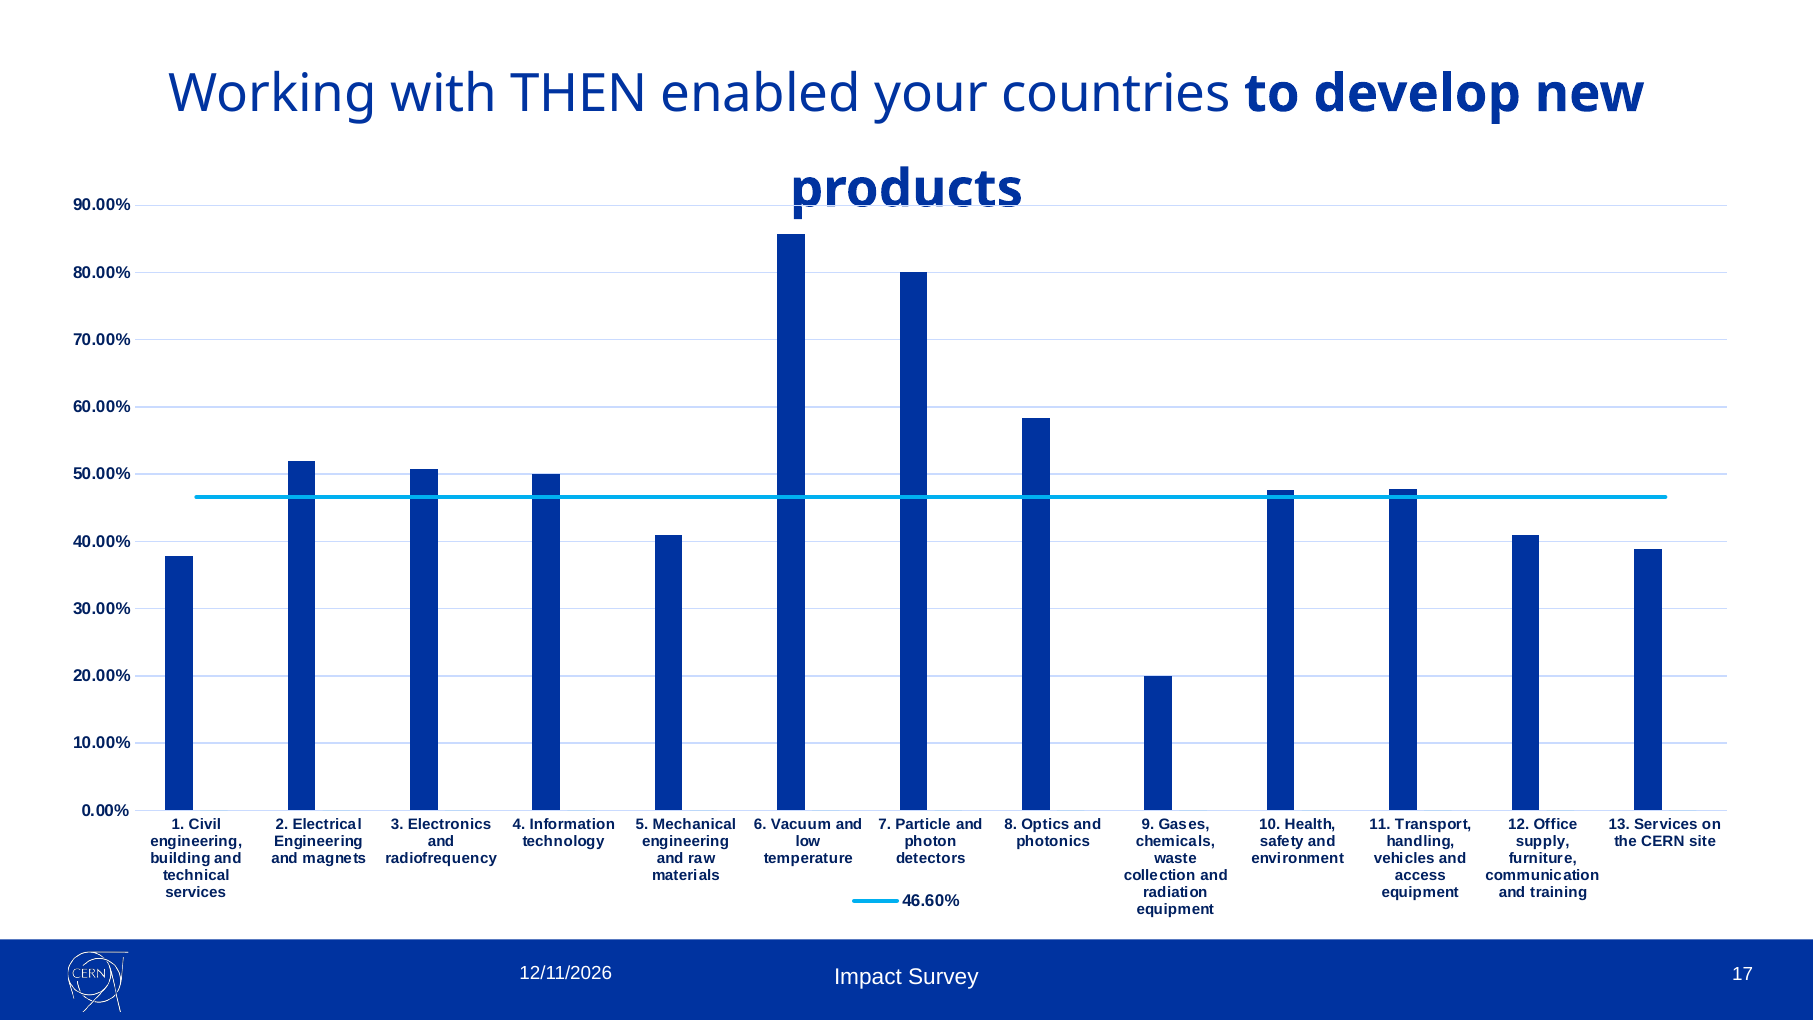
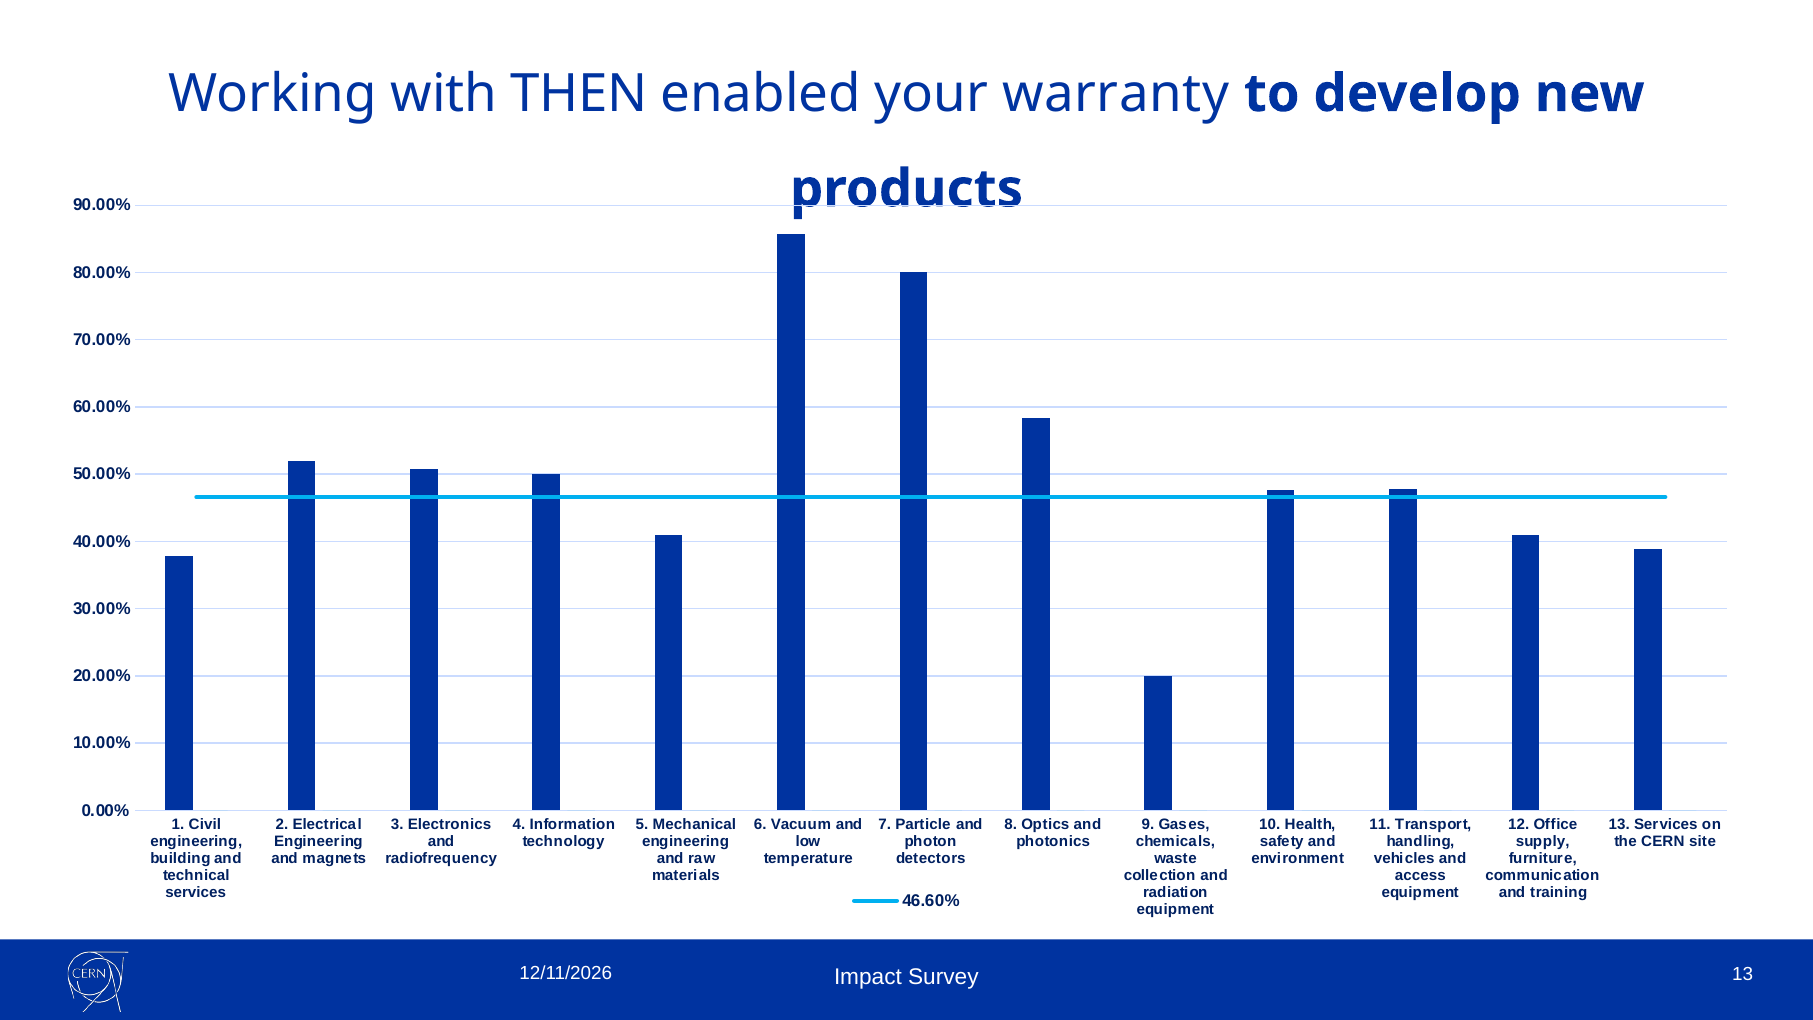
countries: countries -> warranty (1116, 94)
17: 17 -> 13 (1743, 974)
